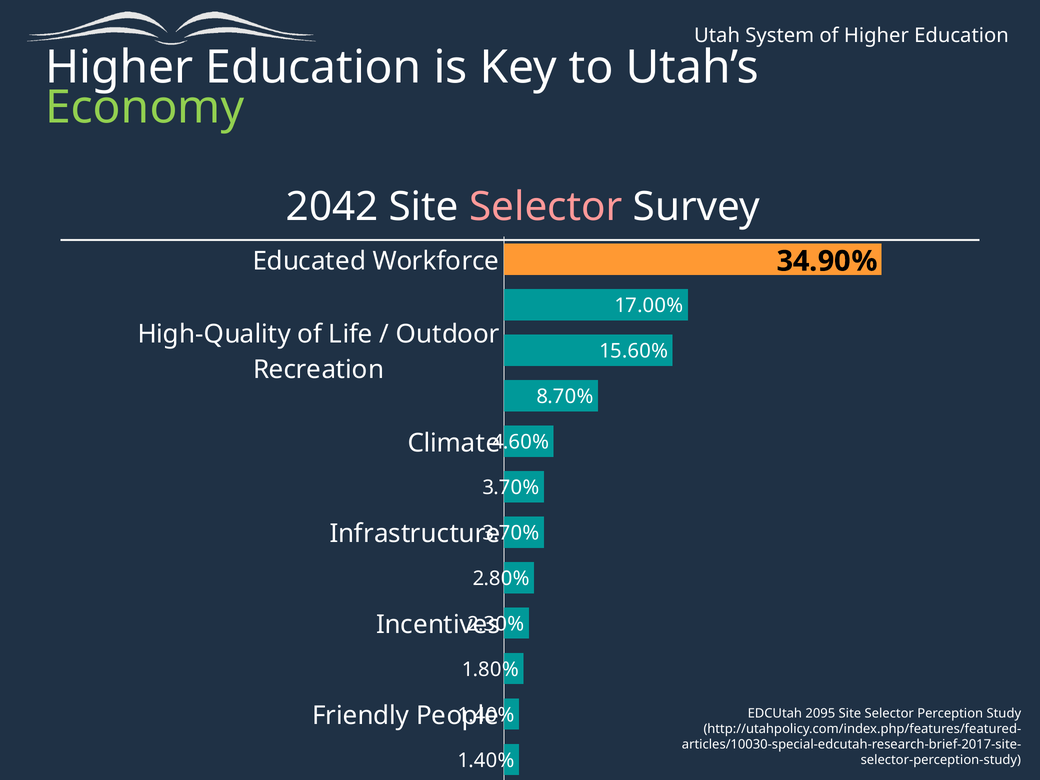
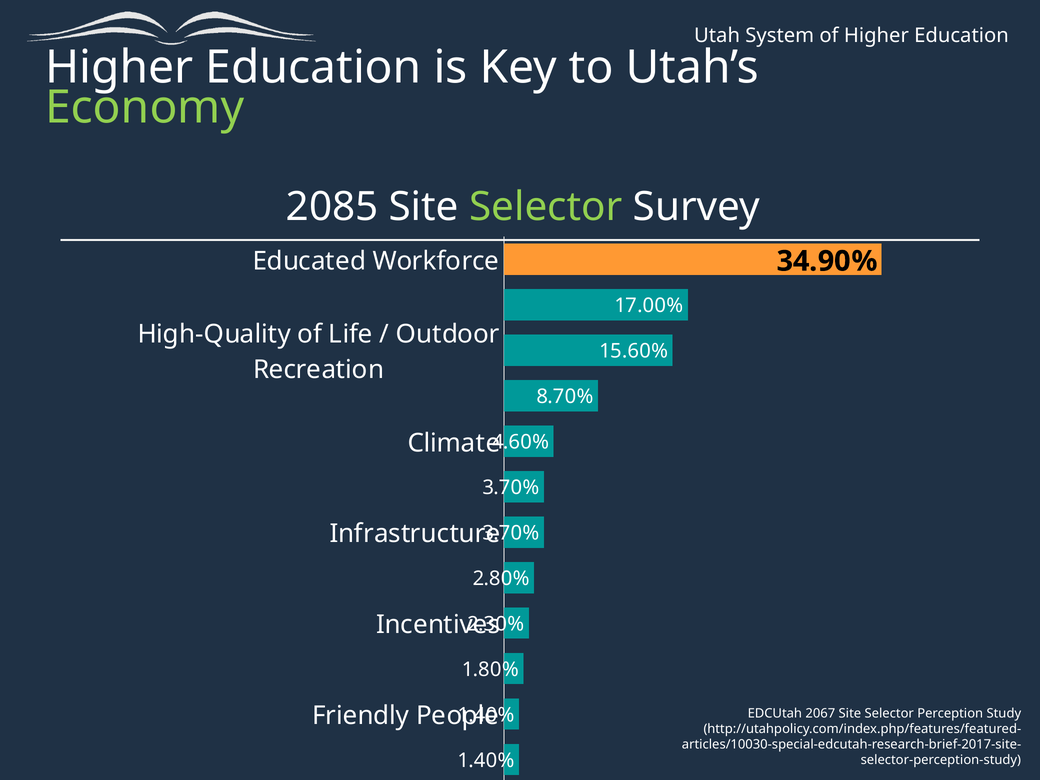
2042: 2042 -> 2085 (332, 207)
Selector colour: pink -> light green (546, 207)
2095: 2095 -> 2067 (820, 713)
